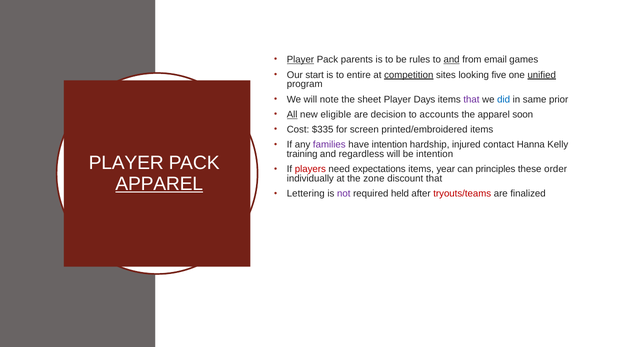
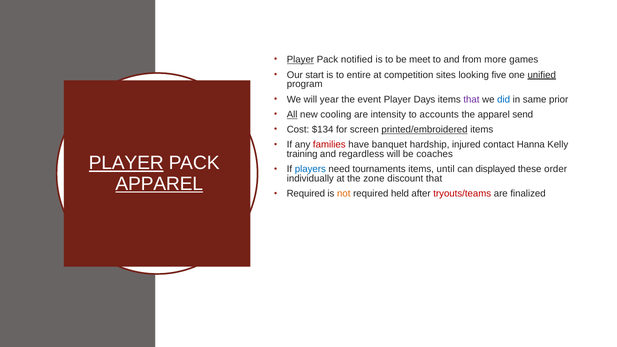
parents: parents -> notified (357, 60)
rules: rules -> meet (420, 60)
and underline: present -> none (452, 60)
email: email -> more (495, 60)
competition underline: present -> none (409, 75)
note: note -> year (329, 99)
sheet: sheet -> event (369, 99)
eligible: eligible -> cooling (336, 114)
decision: decision -> intensity (388, 114)
soon: soon -> send (523, 114)
$335: $335 -> $134 (323, 130)
printed/embroidered underline: none -> present (425, 130)
families colour: purple -> red (329, 145)
have intention: intention -> banquet (389, 145)
be intention: intention -> coaches (435, 154)
PLAYER underline: none -> present (126, 163)
players colour: red -> blue (310, 169)
expectations: expectations -> tournaments (379, 169)
year: year -> until (446, 169)
principles: principles -> displayed (495, 169)
Lettering: Lettering -> Required (306, 194)
not colour: purple -> orange (344, 194)
